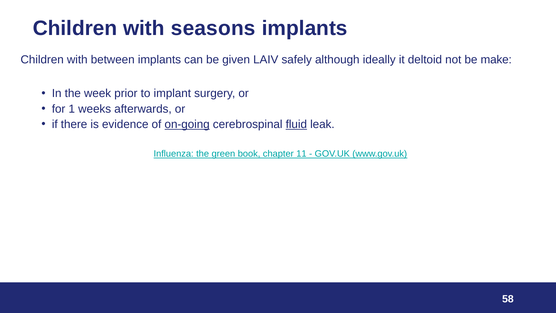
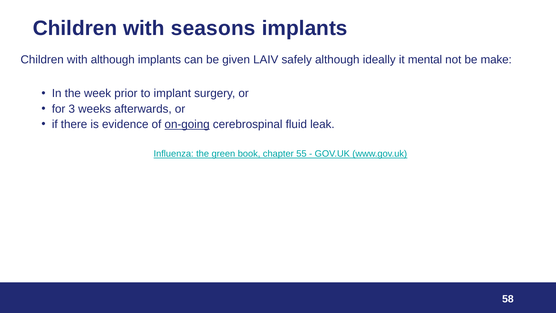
with between: between -> although (113, 60)
deltoid: deltoid -> mental (425, 60)
1: 1 -> 3 (72, 109)
fluid underline: present -> none (296, 124)
11: 11 -> 55 (301, 154)
